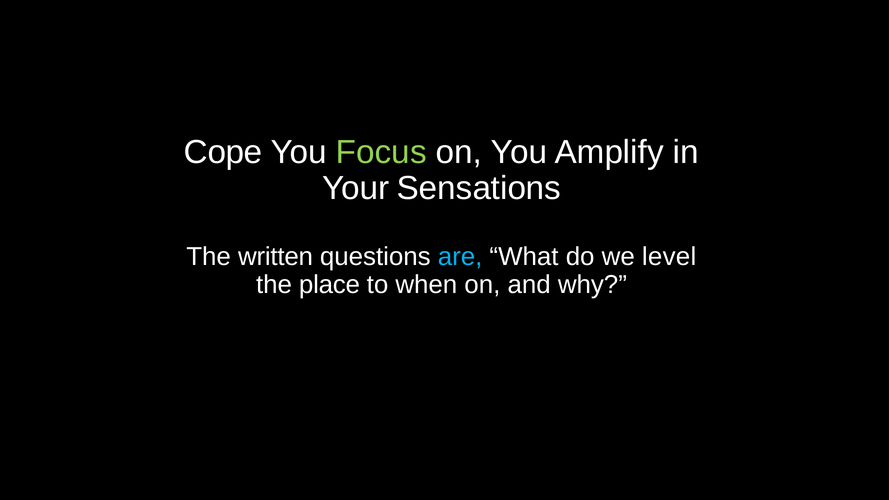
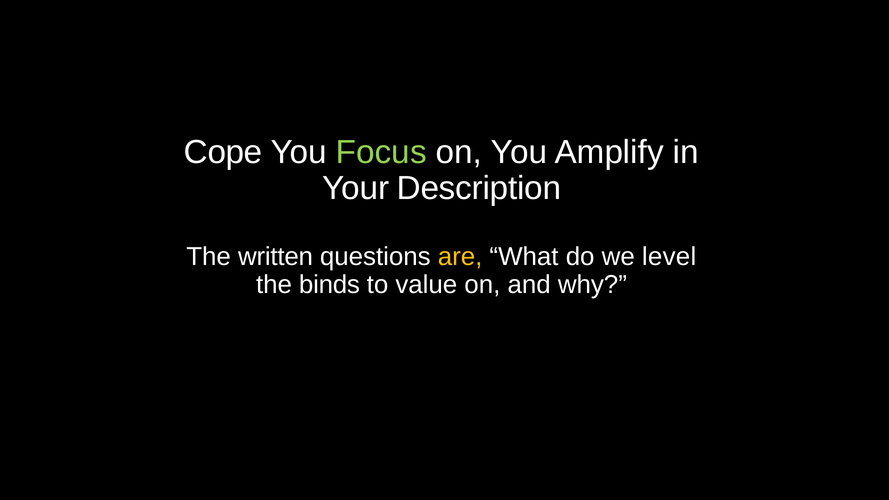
Sensations: Sensations -> Description (479, 188)
are colour: light blue -> yellow (460, 257)
place: place -> binds (329, 284)
when: when -> value (426, 284)
